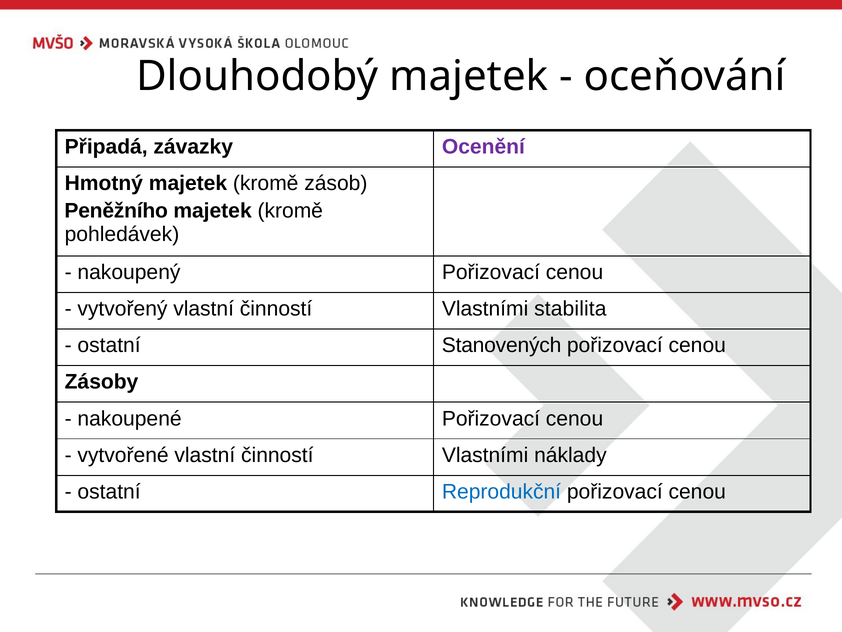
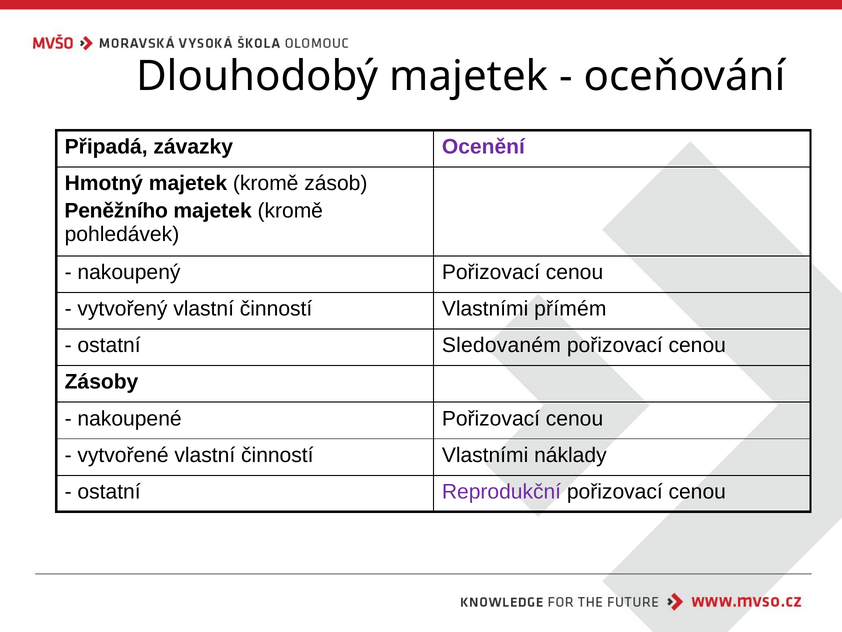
stabilita: stabilita -> přímém (570, 309)
Stanovených: Stanovených -> Sledovaném (501, 345)
Reprodukční colour: blue -> purple (501, 491)
